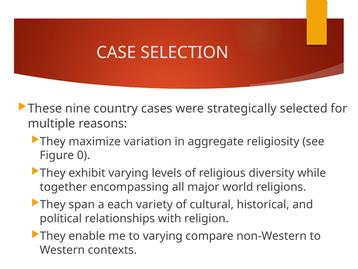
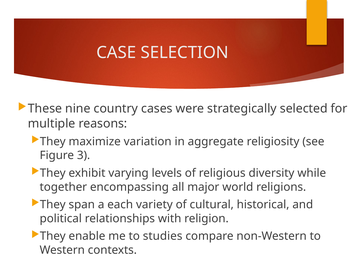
0: 0 -> 3 (84, 155)
to varying: varying -> studies (163, 236)
